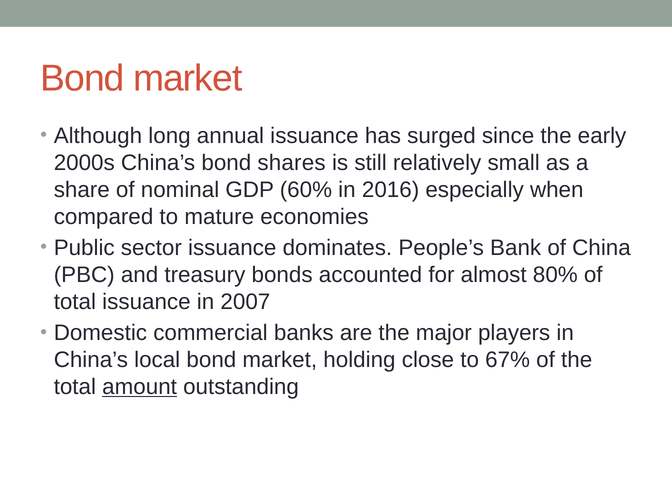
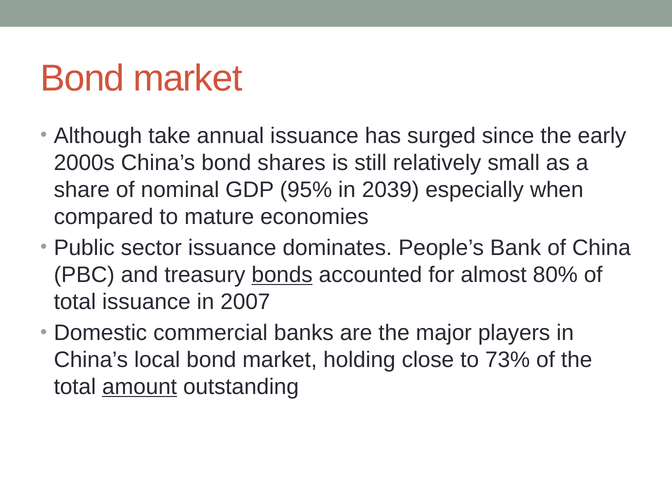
long: long -> take (170, 136)
60%: 60% -> 95% (306, 190)
2016: 2016 -> 2039 (391, 190)
bonds underline: none -> present (282, 275)
67%: 67% -> 73% (508, 360)
